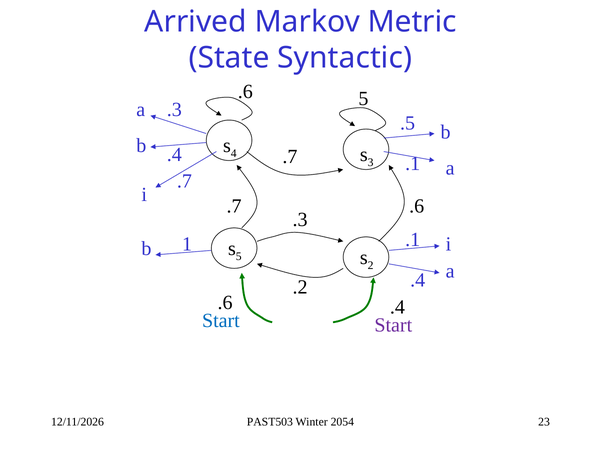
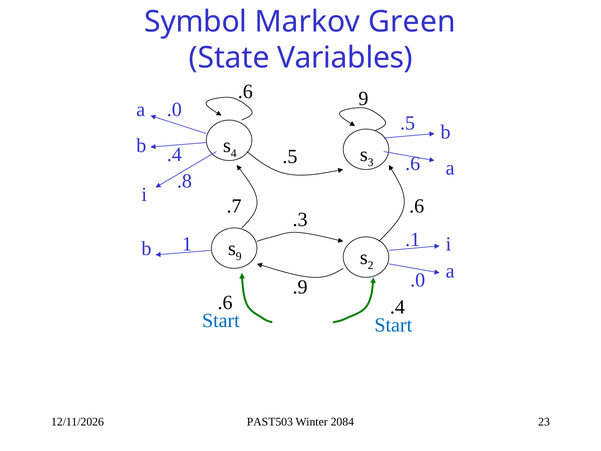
Arrived: Arrived -> Symbol (196, 22)
Metric: Metric -> Green (412, 22)
Syntactic: Syntactic -> Variables (345, 58)
.6 5: 5 -> 9 (363, 98)
.3: .3 -> .0 (174, 109)
.7: .7 -> .5 (290, 157)
.1: .1 -> .6 (413, 163)
.7: .7 -> .8 (184, 181)
5: 5 -> 9 (239, 256)
.4: .4 -> .0 (418, 280)
.2: .2 -> .9 (300, 287)
Start colour: purple -> blue (393, 325)
2054: 2054 -> 2084 (342, 422)
